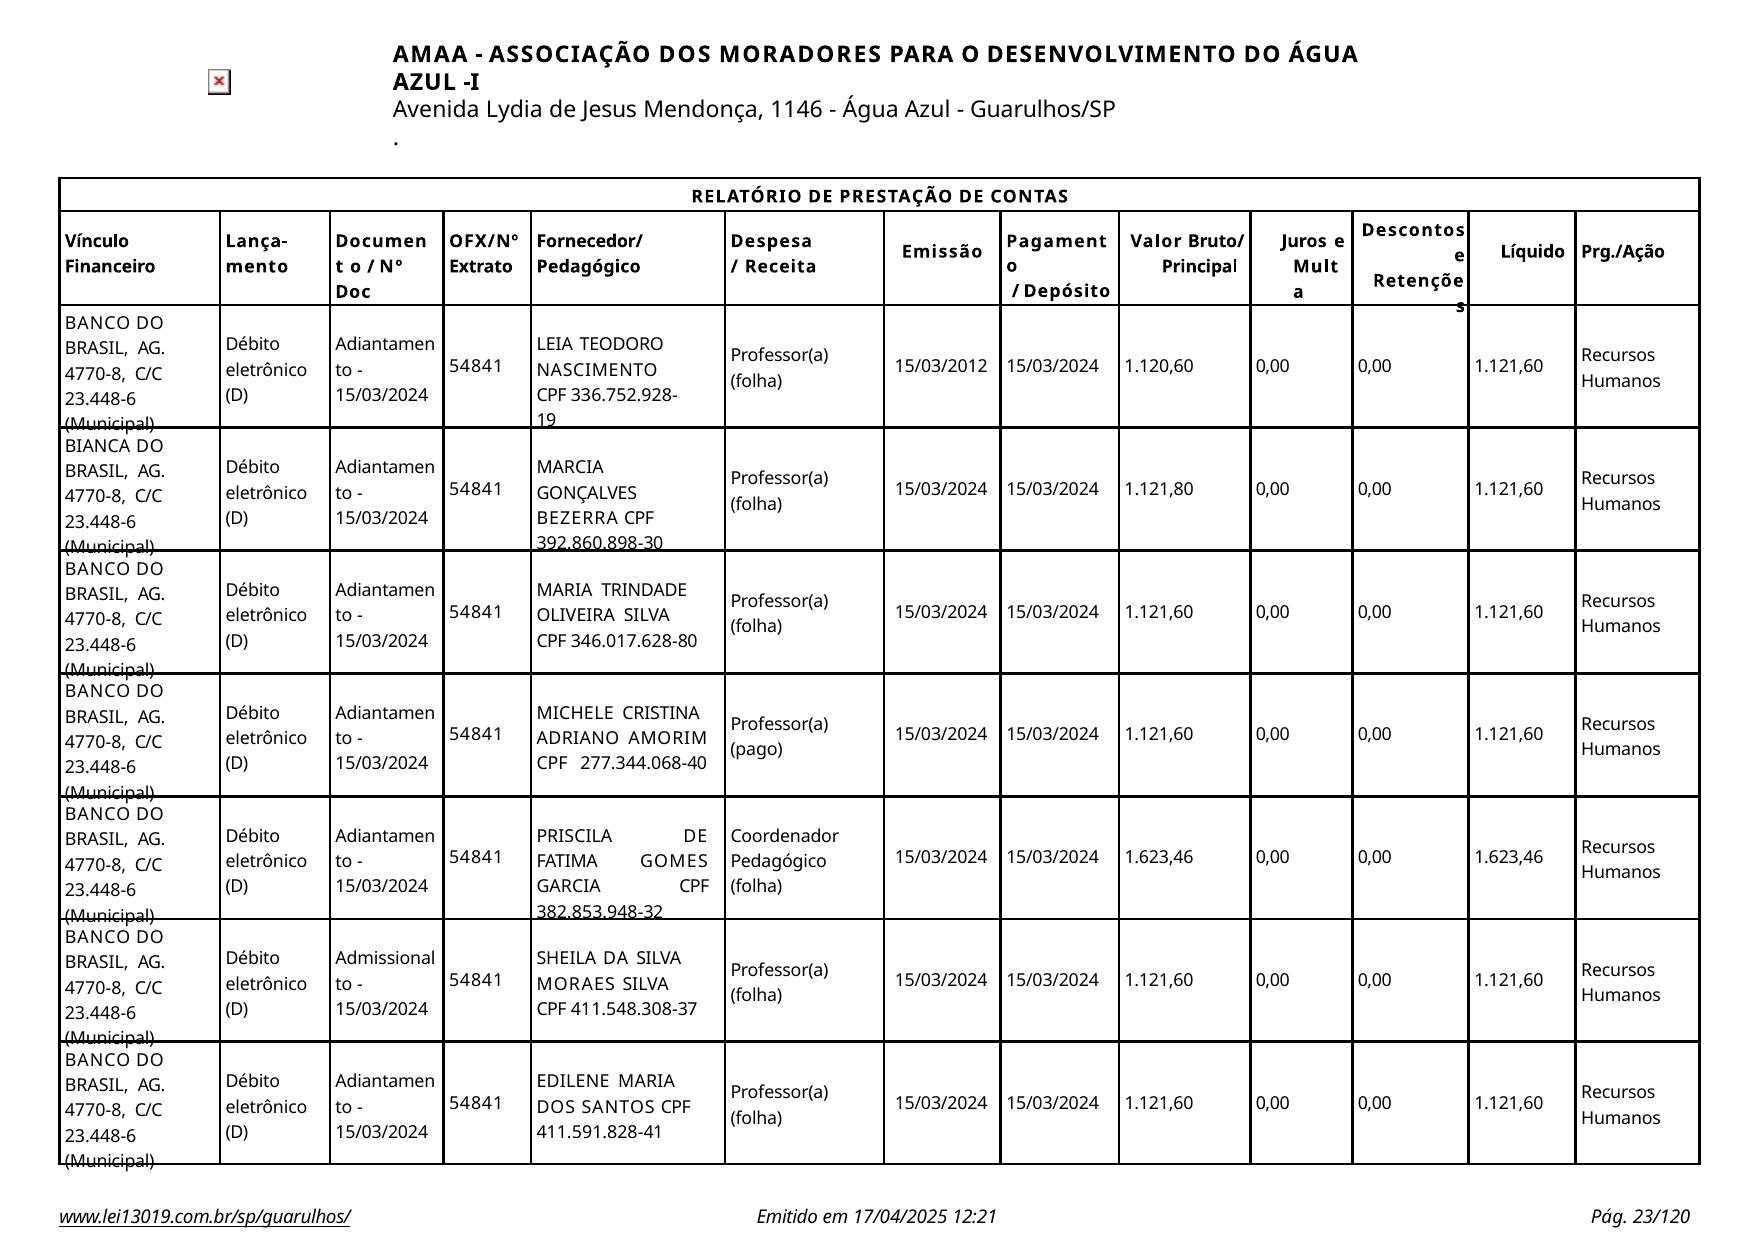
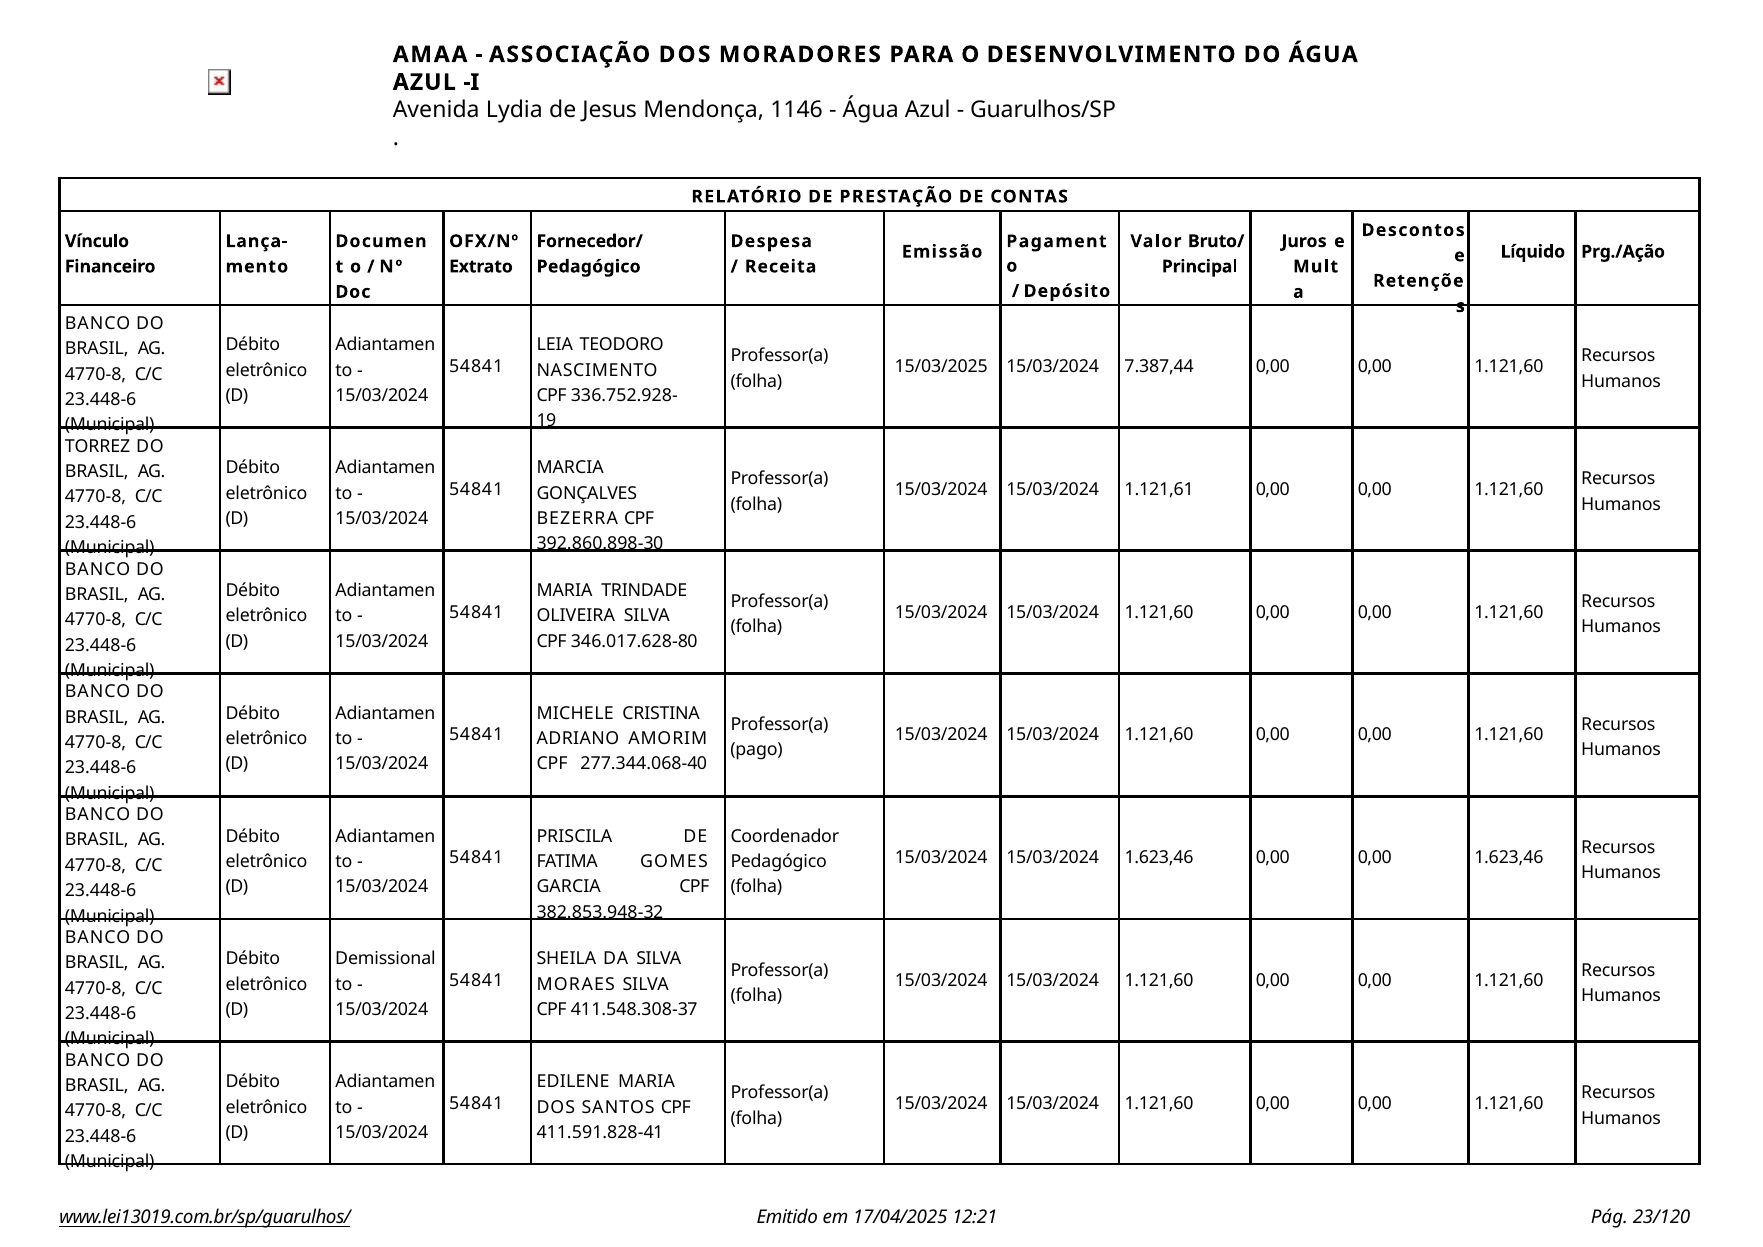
15/03/2012: 15/03/2012 -> 15/03/2025 (941, 367)
1.120,60: 1.120,60 -> 7.387,44 (1159, 367)
BIANCA: BIANCA -> TORREZ (98, 446)
1.121,80: 1.121,80 -> 1.121,61 (1159, 489)
Admissional: Admissional -> Demissional (385, 959)
